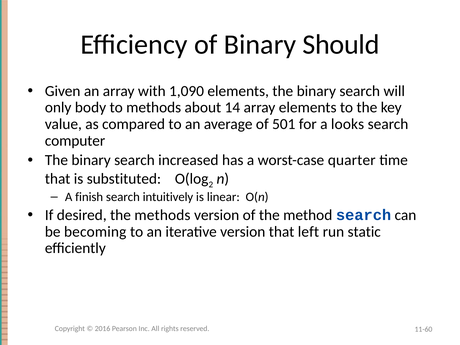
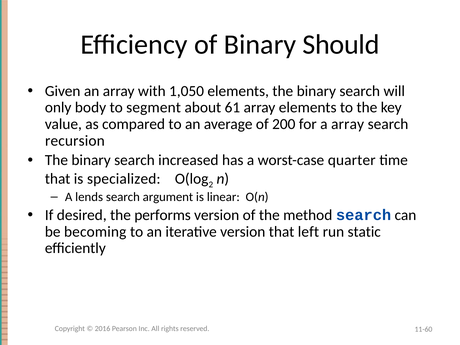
1,090: 1,090 -> 1,050 (187, 91)
to methods: methods -> segment (154, 108)
14: 14 -> 61 (232, 108)
501: 501 -> 200 (284, 124)
a looks: looks -> array (348, 124)
computer: computer -> recursion (75, 141)
substituted: substituted -> specialized (124, 179)
finish: finish -> lends (89, 197)
intuitively: intuitively -> argument (168, 197)
the methods: methods -> performs (163, 215)
